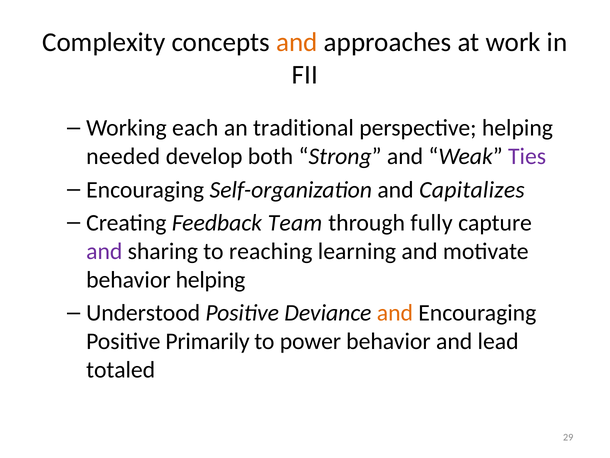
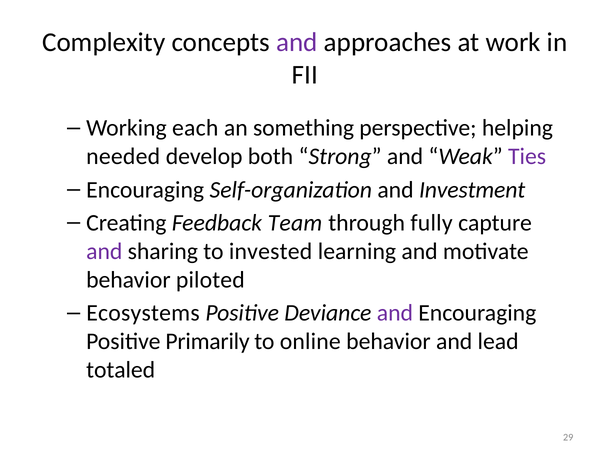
and colour: orange -> purple (297, 42)
traditional: traditional -> something (304, 128)
Capitalizes: Capitalizes -> Investment (472, 190)
reaching: reaching -> invested (271, 251)
behavior helping: helping -> piloted (210, 279)
Understood: Understood -> Ecosystems (143, 313)
and colour: orange -> purple (395, 313)
power: power -> online (310, 341)
